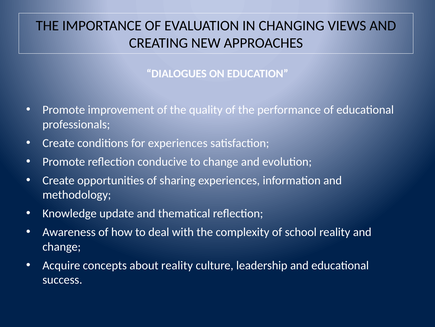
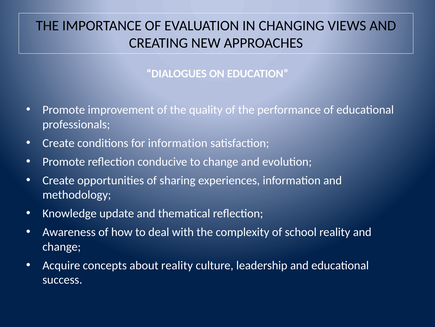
for experiences: experiences -> information (178, 143)
